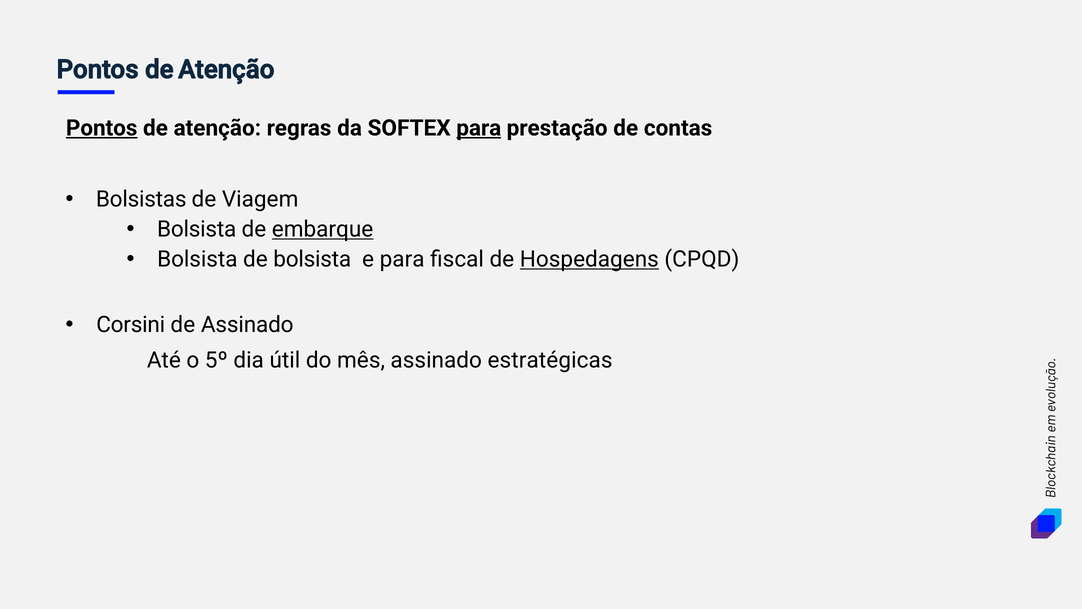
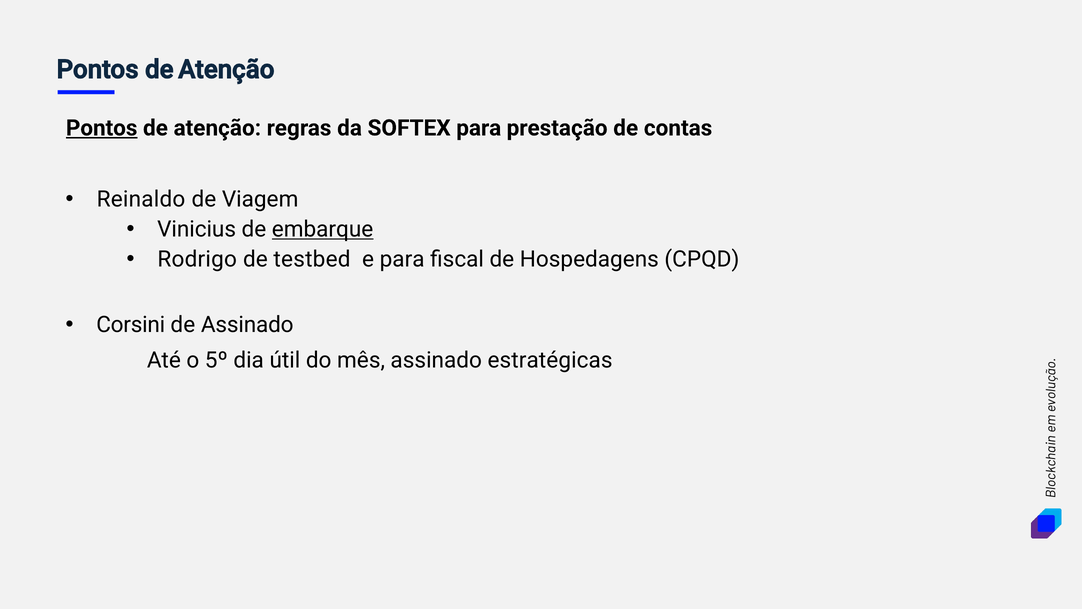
para underline: present -> none (479, 128)
Bolsistas: Bolsistas -> Reinaldo (141, 199)
Bolsista: Bolsista -> Vinicius (197, 229)
Bolsista: Bolsista -> Rodrigo (197, 259)
de bolsista: bolsista -> testbed (312, 259)
Hospedagens underline: present -> none (589, 259)
